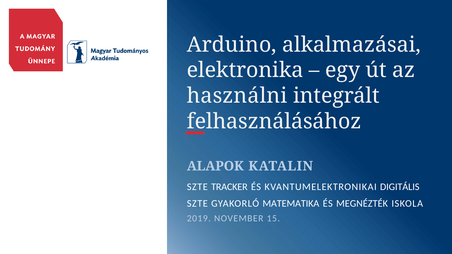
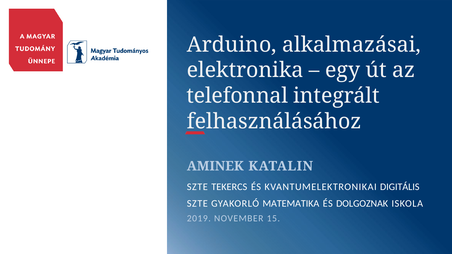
használni: használni -> telefonnal (237, 96)
ALAPOK: ALAPOK -> AMINEK (215, 166)
TRACKER: TRACKER -> TEKERCS (229, 187)
MEGNÉZTÉK: MEGNÉZTÉK -> DOLGOZNAK (362, 204)
